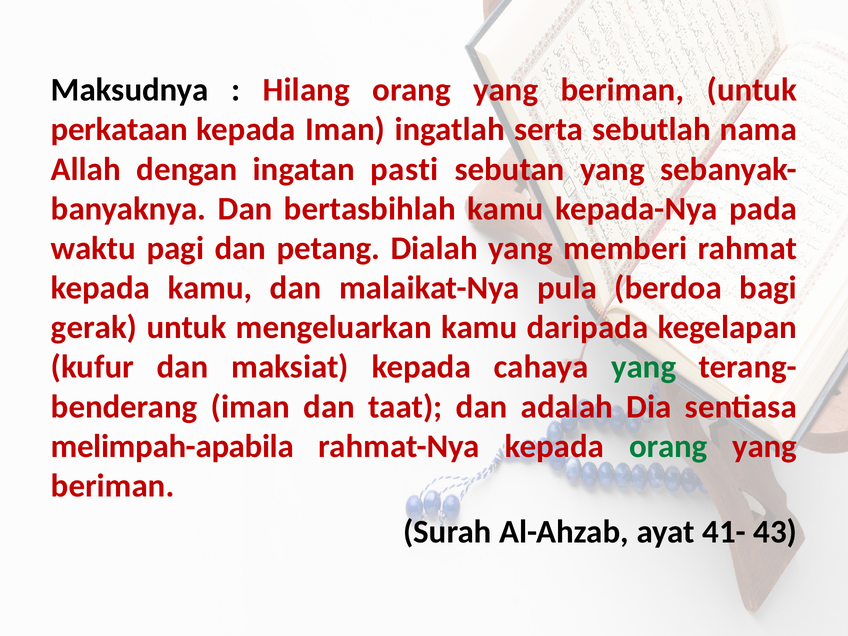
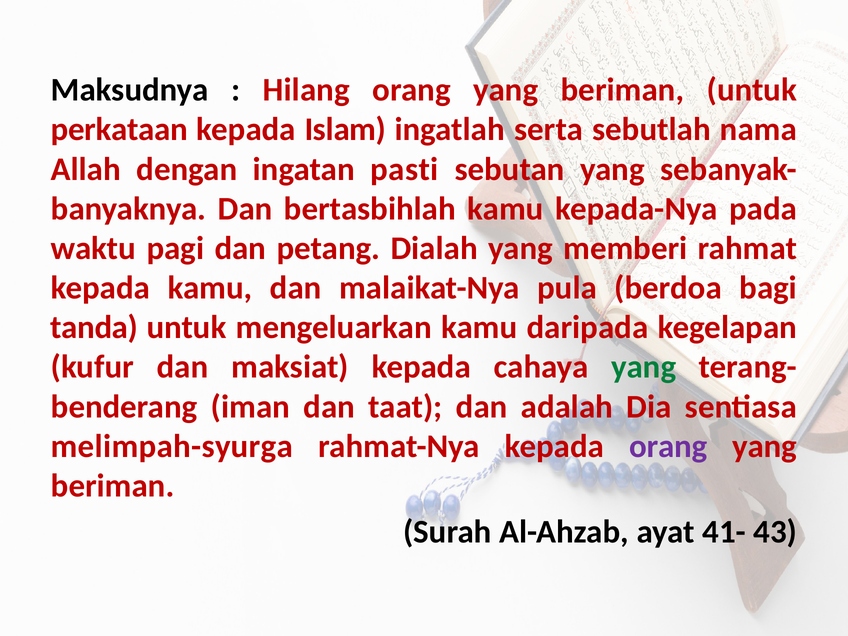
kepada Iman: Iman -> Islam (345, 130)
gerak: gerak -> tanda (94, 328)
melimpah-apabila: melimpah-apabila -> melimpah-syurga (172, 446)
orang colour: green -> purple (668, 446)
